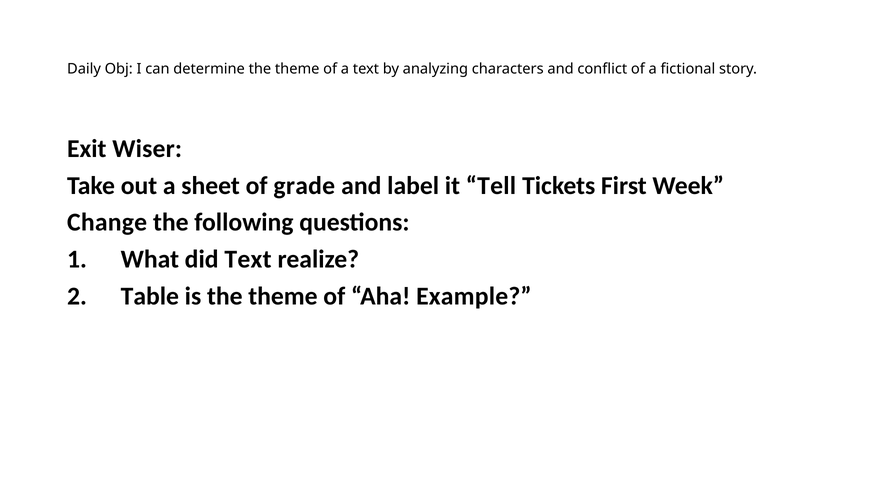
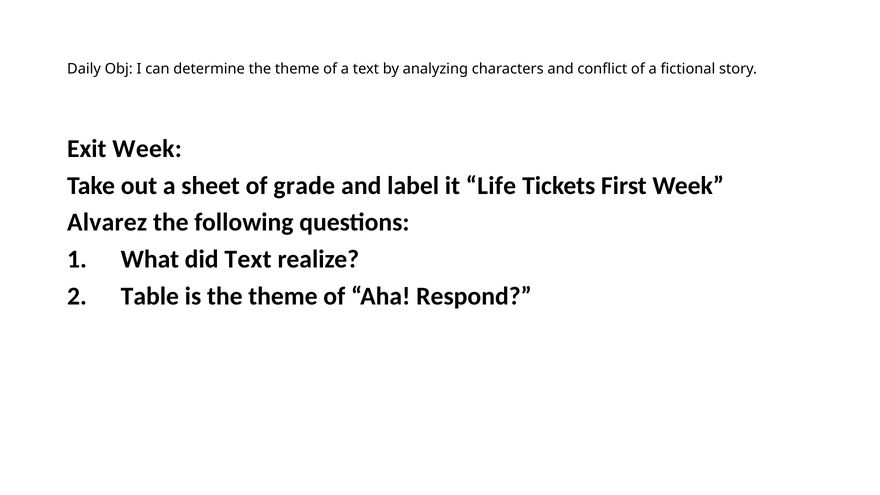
Exit Wiser: Wiser -> Week (147, 149)
Tell: Tell -> Life (491, 186)
Change: Change -> Alvarez (107, 222)
Example: Example -> Respond (474, 296)
